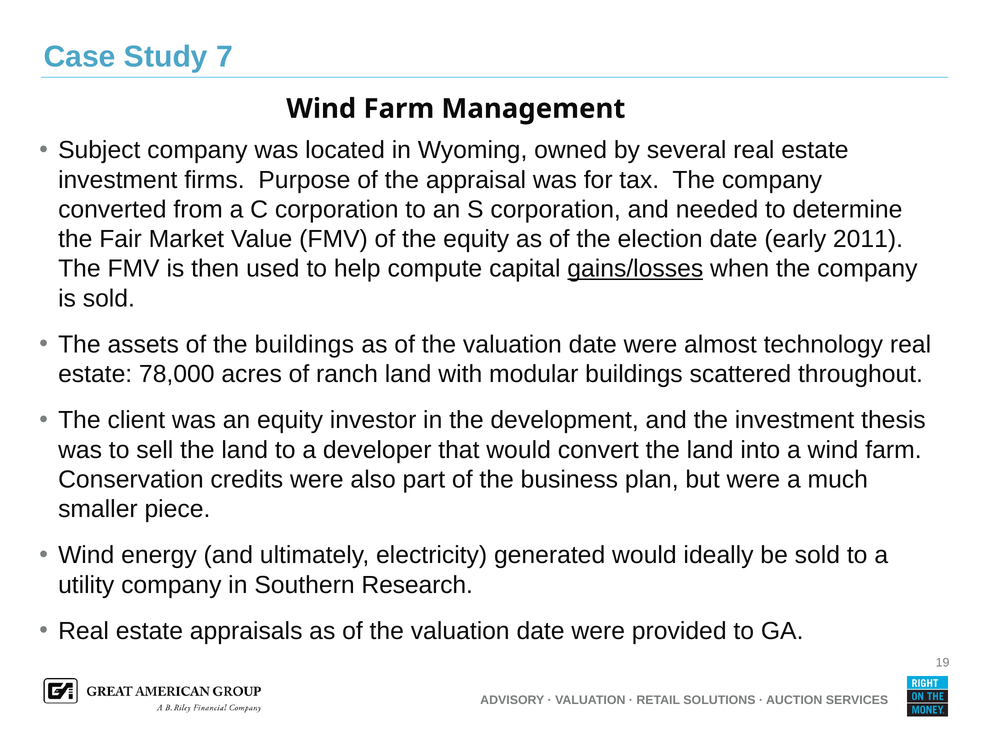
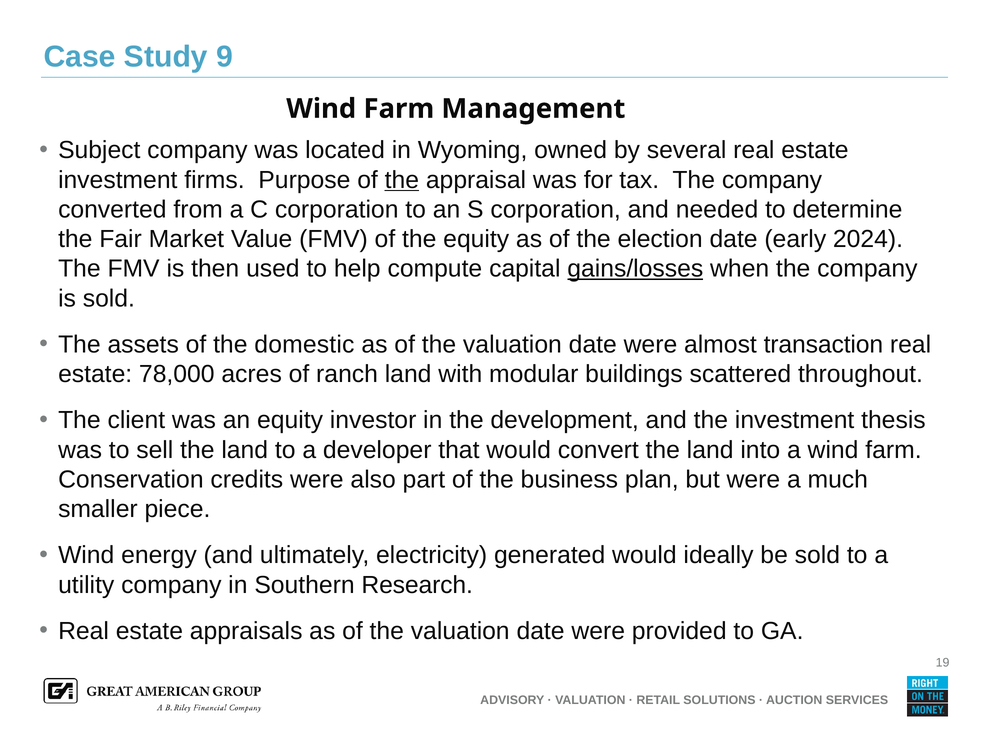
7: 7 -> 9 (224, 57)
the underline: none -> present (402, 180)
2011: 2011 -> 2024 (868, 239)
the buildings: buildings -> domestic (304, 345)
technology: technology -> transaction (823, 345)
